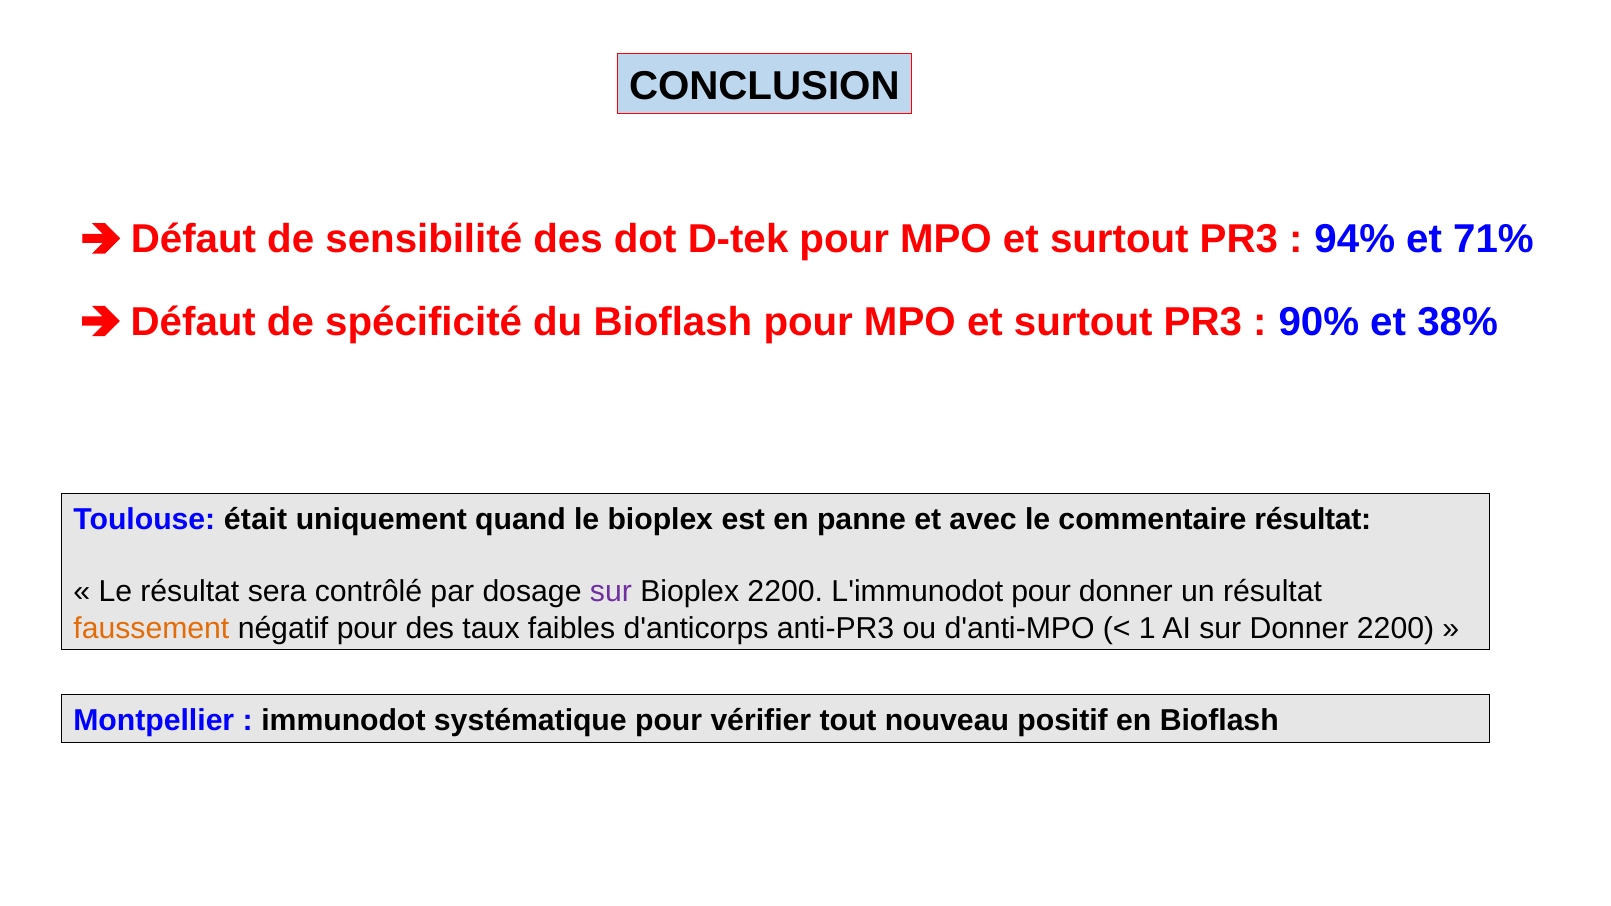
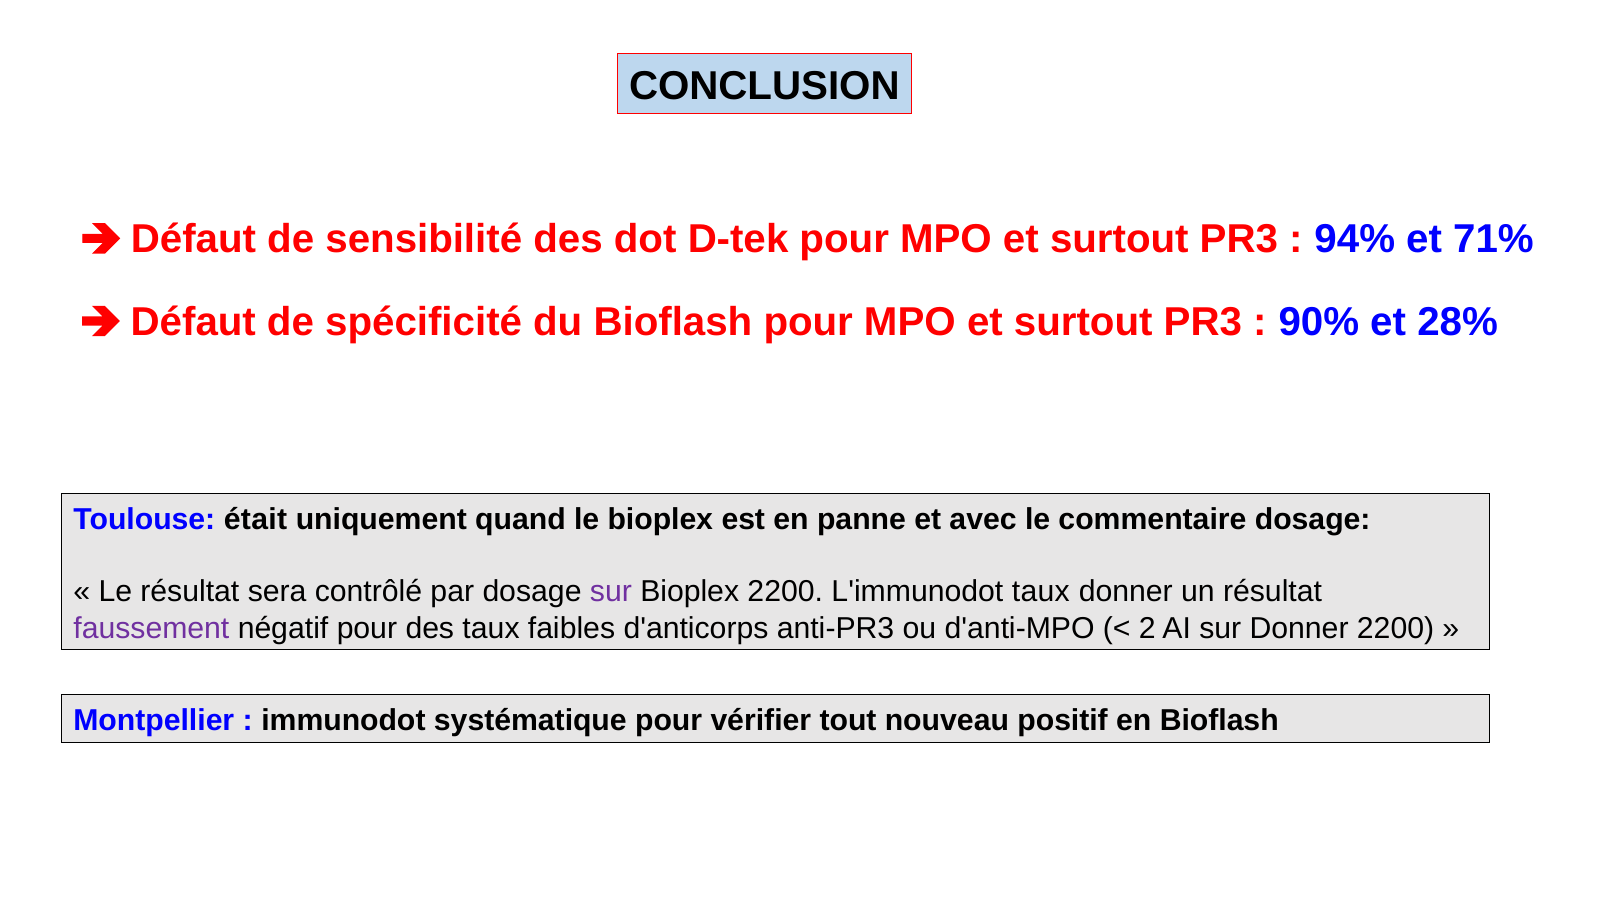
38%: 38% -> 28% (1458, 322)
commentaire résultat: résultat -> dosage (1313, 519)
L'immunodot pour: pour -> taux (1041, 592)
faussement colour: orange -> purple (151, 628)
1: 1 -> 2 (1147, 628)
